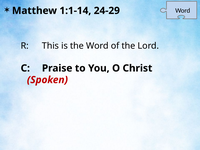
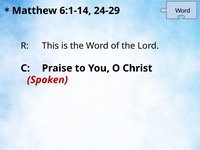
1:1-14: 1:1-14 -> 6:1-14 (75, 11)
